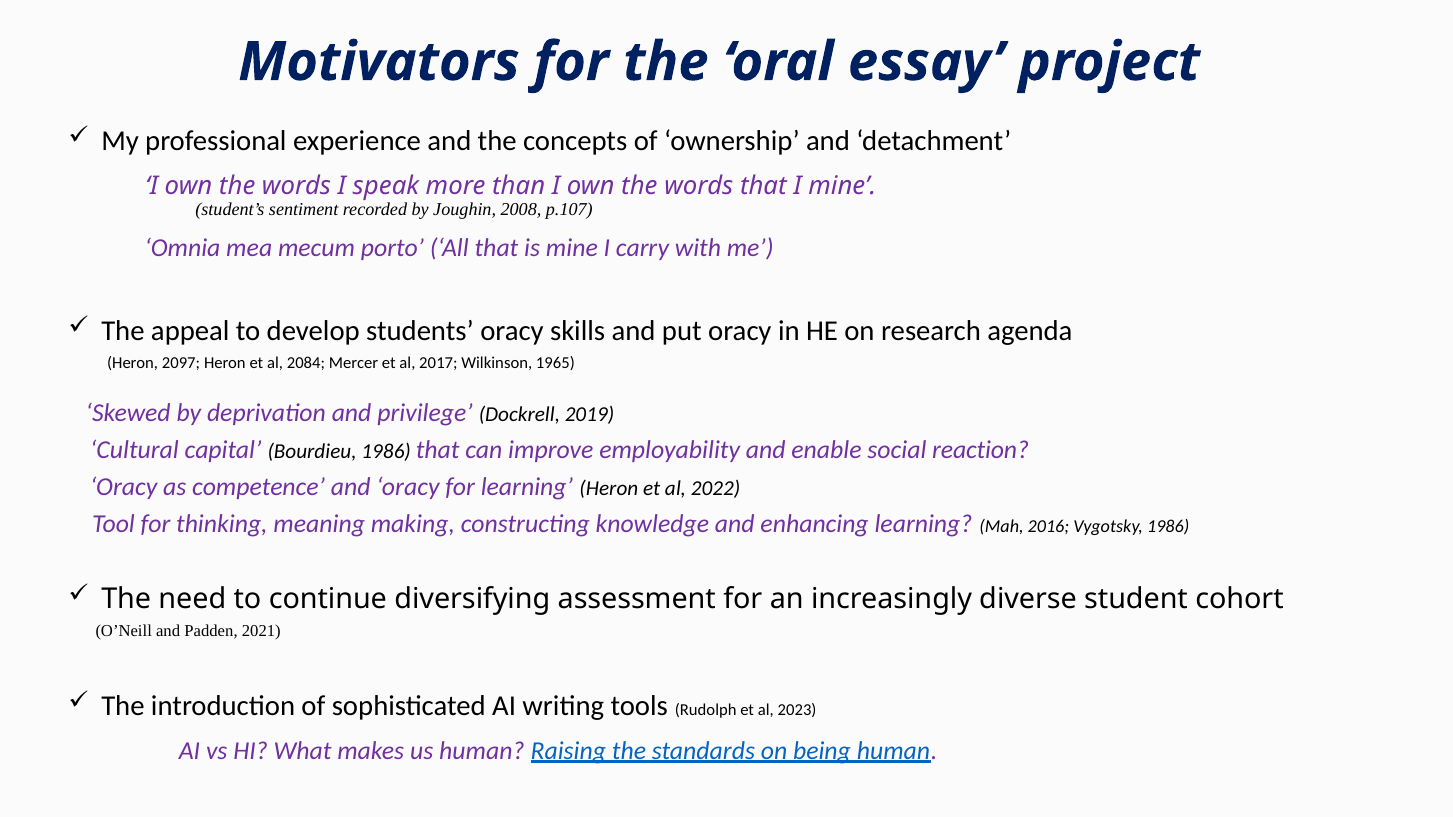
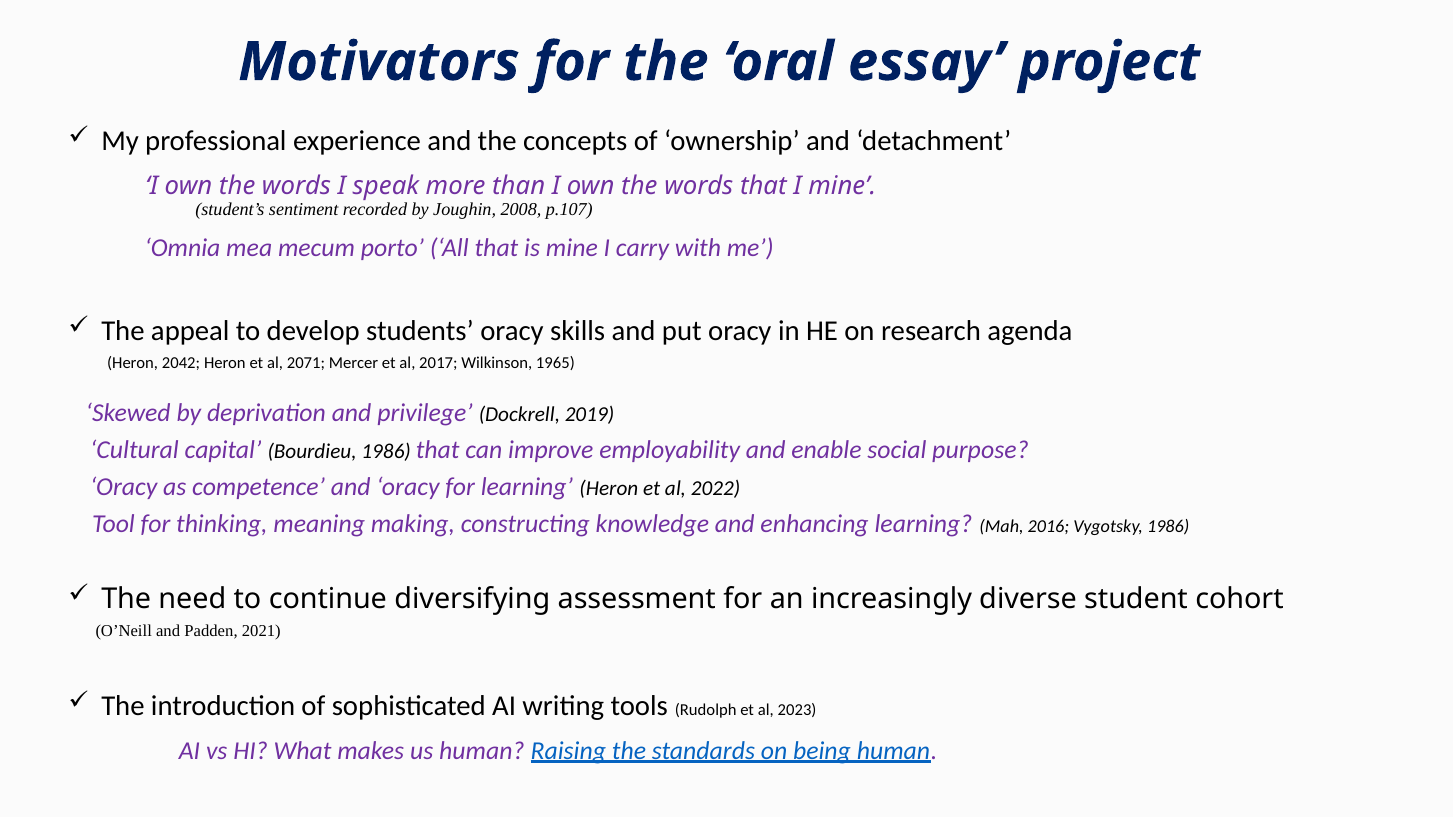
2097: 2097 -> 2042 (181, 363)
2084: 2084 -> 2071 (306, 363)
reaction: reaction -> purpose (980, 450)
